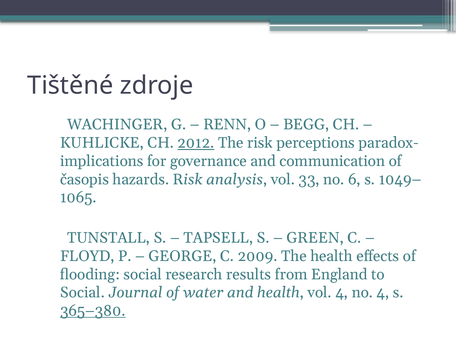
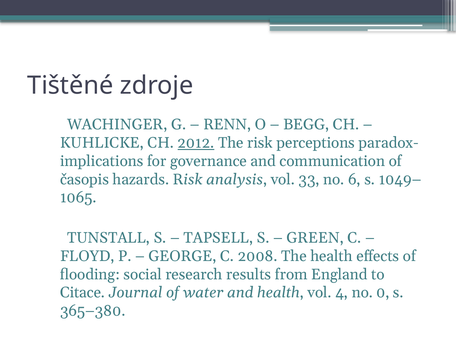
2009: 2009 -> 2008 (258, 256)
Social: Social -> Citace (83, 293)
no 4: 4 -> 0 (383, 293)
365–380 underline: present -> none (93, 311)
